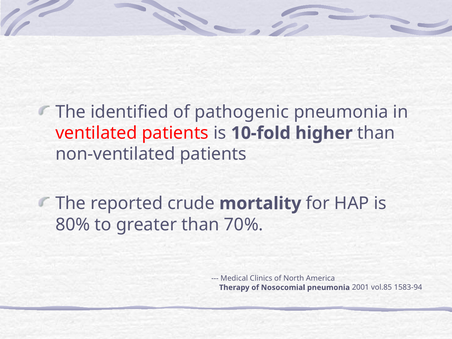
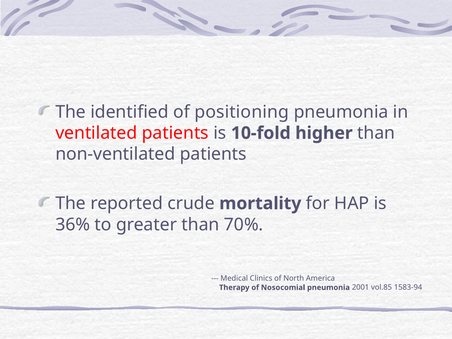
pathogenic: pathogenic -> positioning (242, 112)
80%: 80% -> 36% (73, 225)
